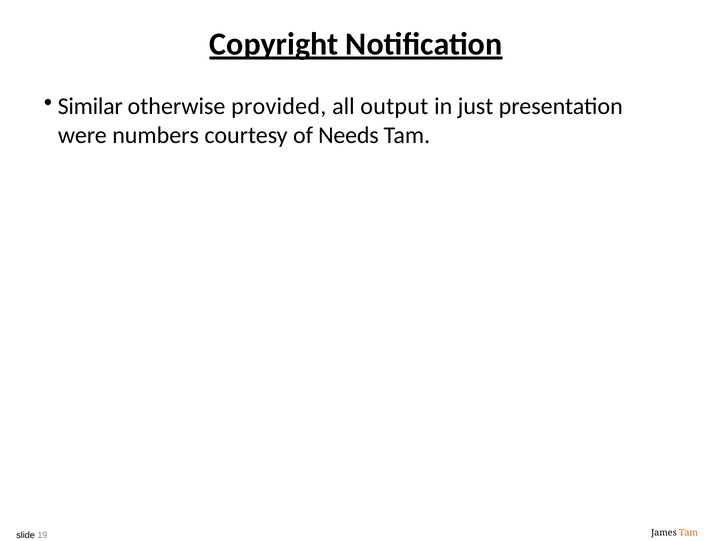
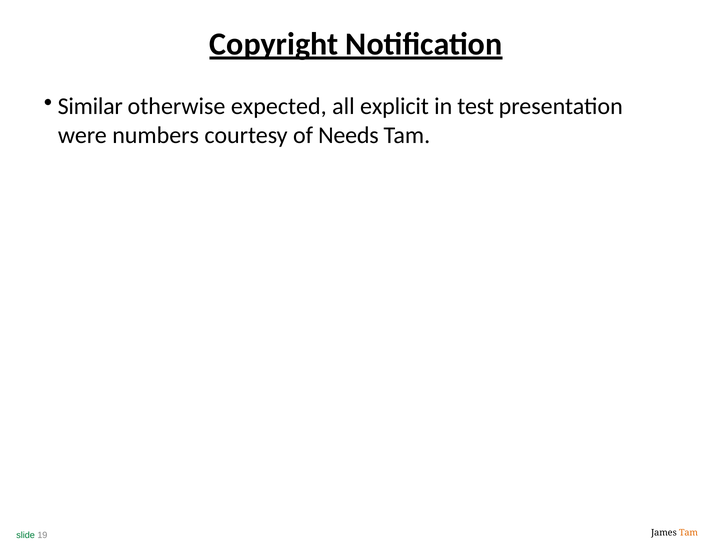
provided: provided -> expected (279, 106)
output: output -> explicit (394, 106)
just: just -> test (476, 106)
slide colour: black -> green (26, 535)
